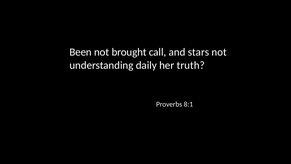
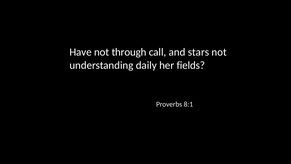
Been: Been -> Have (81, 52)
brought: brought -> through (129, 52)
truth: truth -> fields (191, 65)
